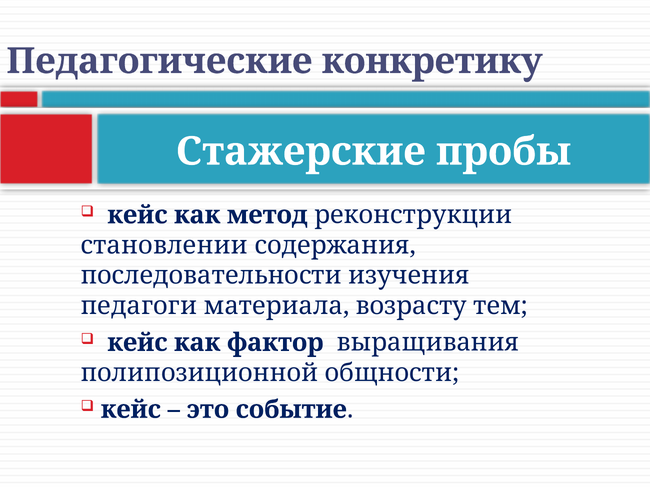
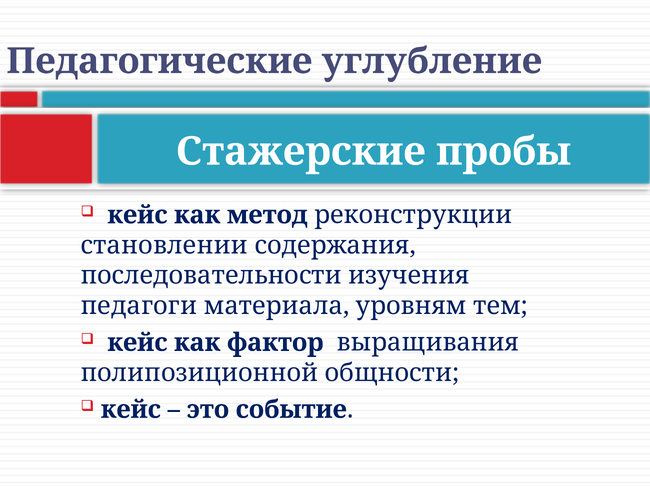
конкретику: конкретику -> углубление (432, 61)
возрасту: возрасту -> уровням (411, 306)
